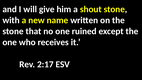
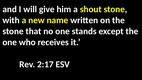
ruined: ruined -> stands (84, 31)
